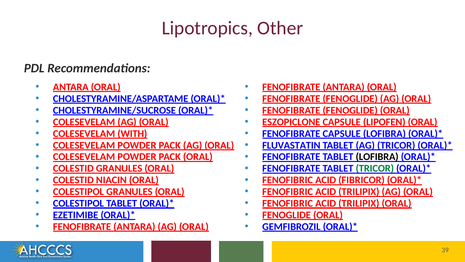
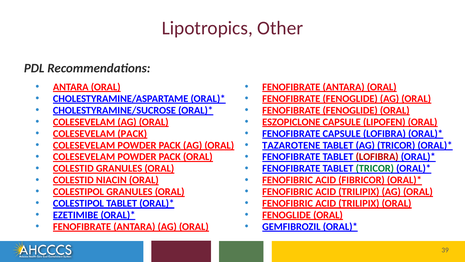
COLESEVELAM WITH: WITH -> PACK (132, 133)
FLUVASTATIN: FLUVASTATIN -> TAZAROTENE (291, 145)
LOFIBRA colour: black -> red (377, 157)
